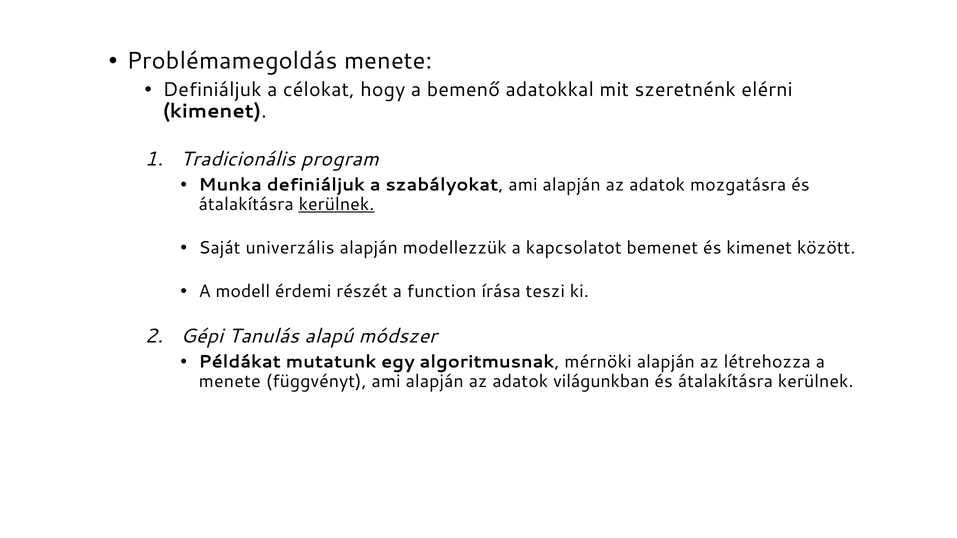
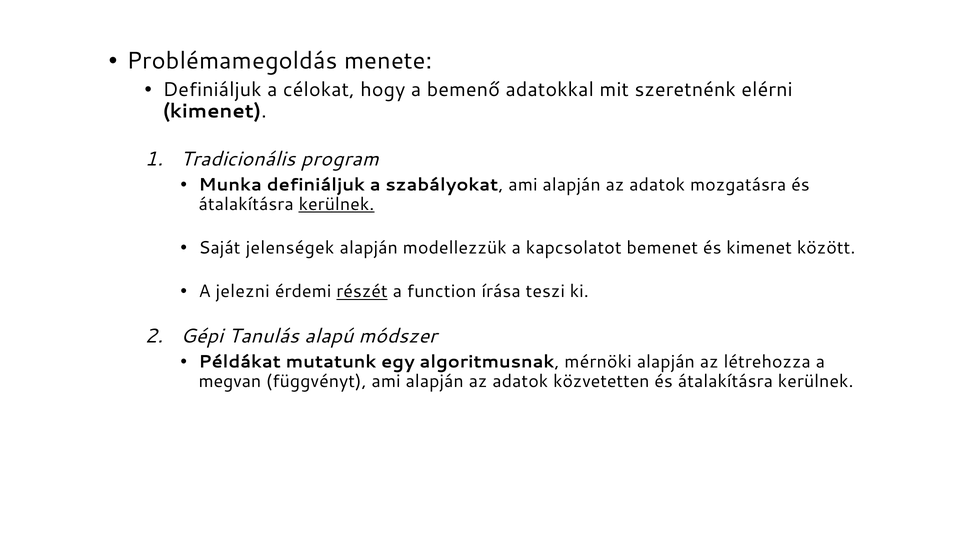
univerzális: univerzális -> jelenségek (290, 248)
modell: modell -> jelezni (243, 292)
részét underline: none -> present (362, 292)
menete: menete -> megvan (230, 381)
világunkban: világunkban -> közvetetten (601, 381)
